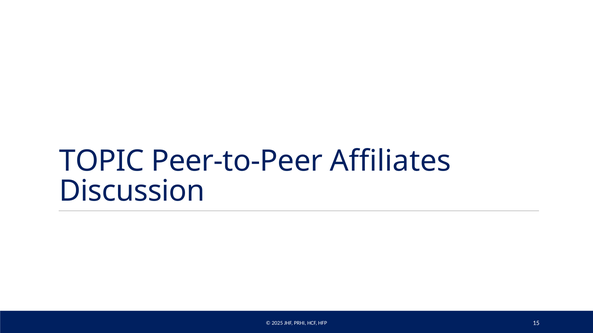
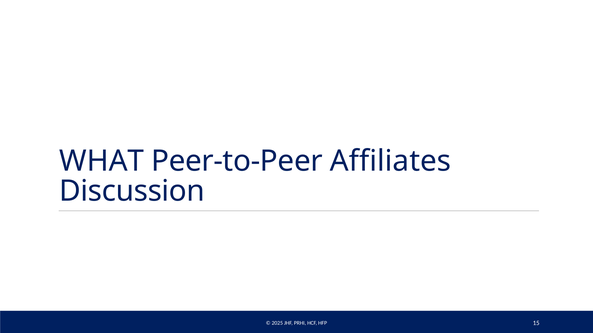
TOPIC: TOPIC -> WHAT (102, 161)
